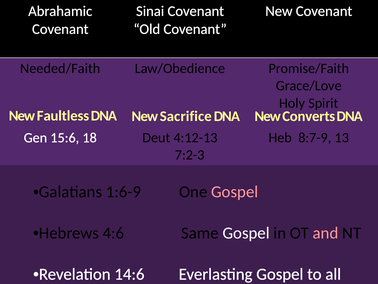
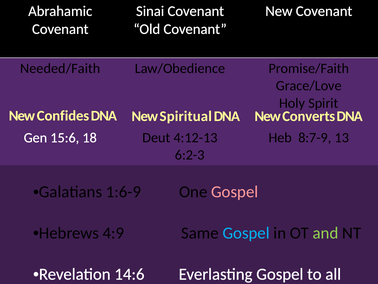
Faultless: Faultless -> Confides (63, 116)
Sacrifice: Sacrifice -> Spiritual (186, 116)
7:2-3: 7:2-3 -> 6:2-3 (190, 155)
4:6: 4:6 -> 4:9 (113, 233)
Gospel colour: white -> light blue (246, 233)
and colour: pink -> light green (325, 233)
